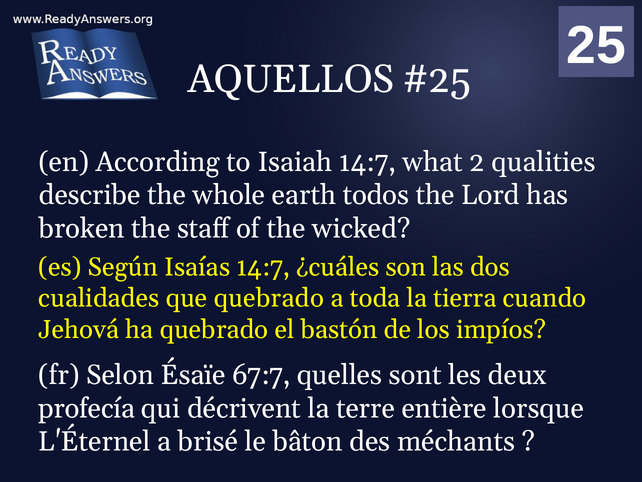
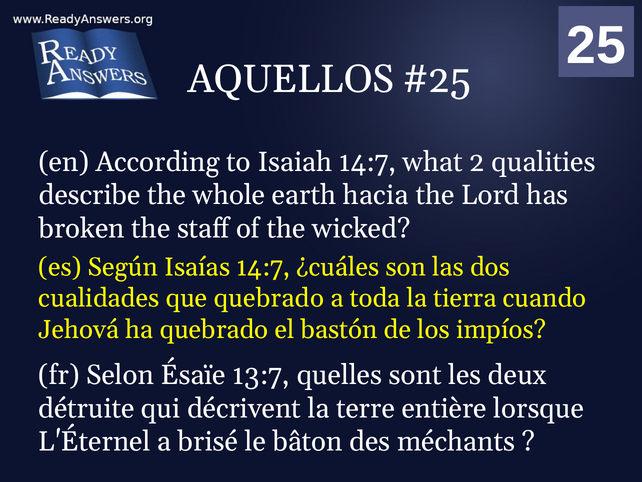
todos: todos -> hacia (376, 195)
67:7: 67:7 -> 13:7 (261, 375)
profecía: profecía -> détruite (86, 408)
